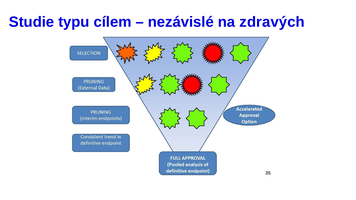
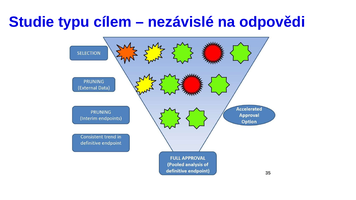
zdravých: zdravých -> odpovědi (272, 22)
